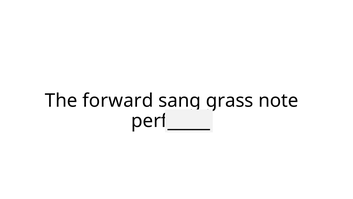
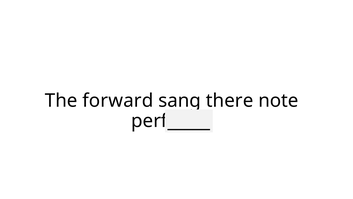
grass: grass -> there (230, 101)
